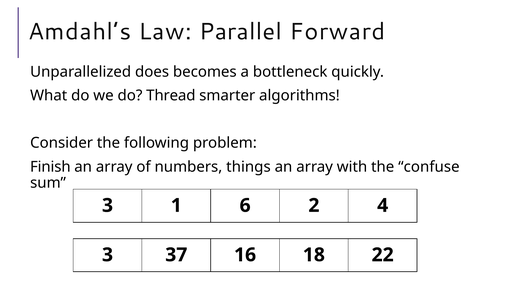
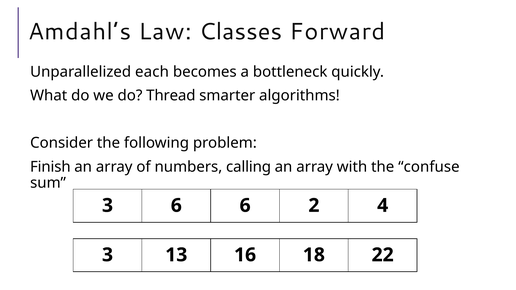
Parallel: Parallel -> Classes (241, 32)
does: does -> each (152, 72)
things: things -> calling (249, 167)
3 1: 1 -> 6 (176, 206)
37: 37 -> 13 (176, 255)
